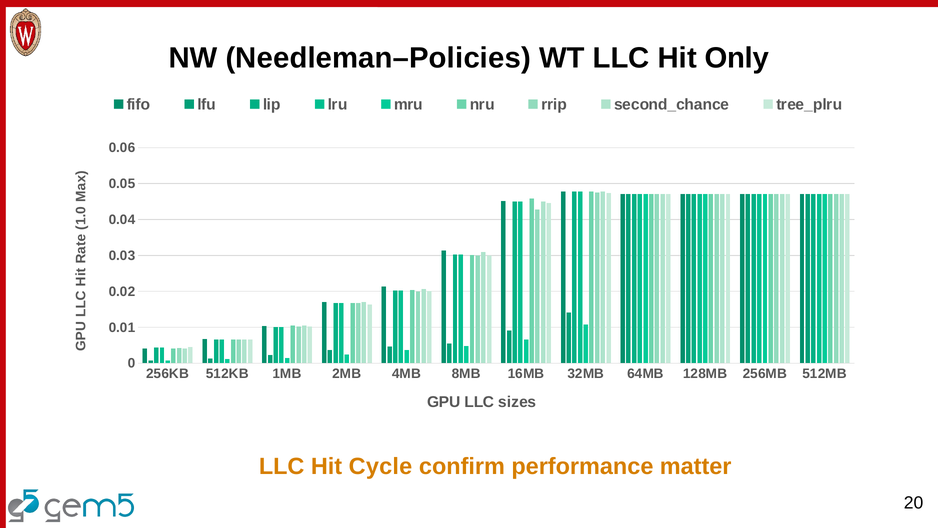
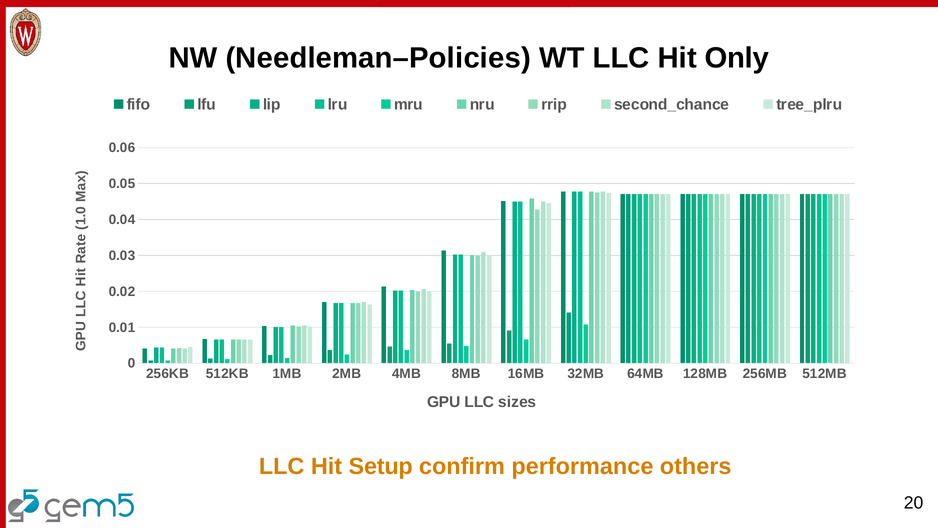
Cycle: Cycle -> Setup (381, 466)
matter: matter -> others (696, 466)
